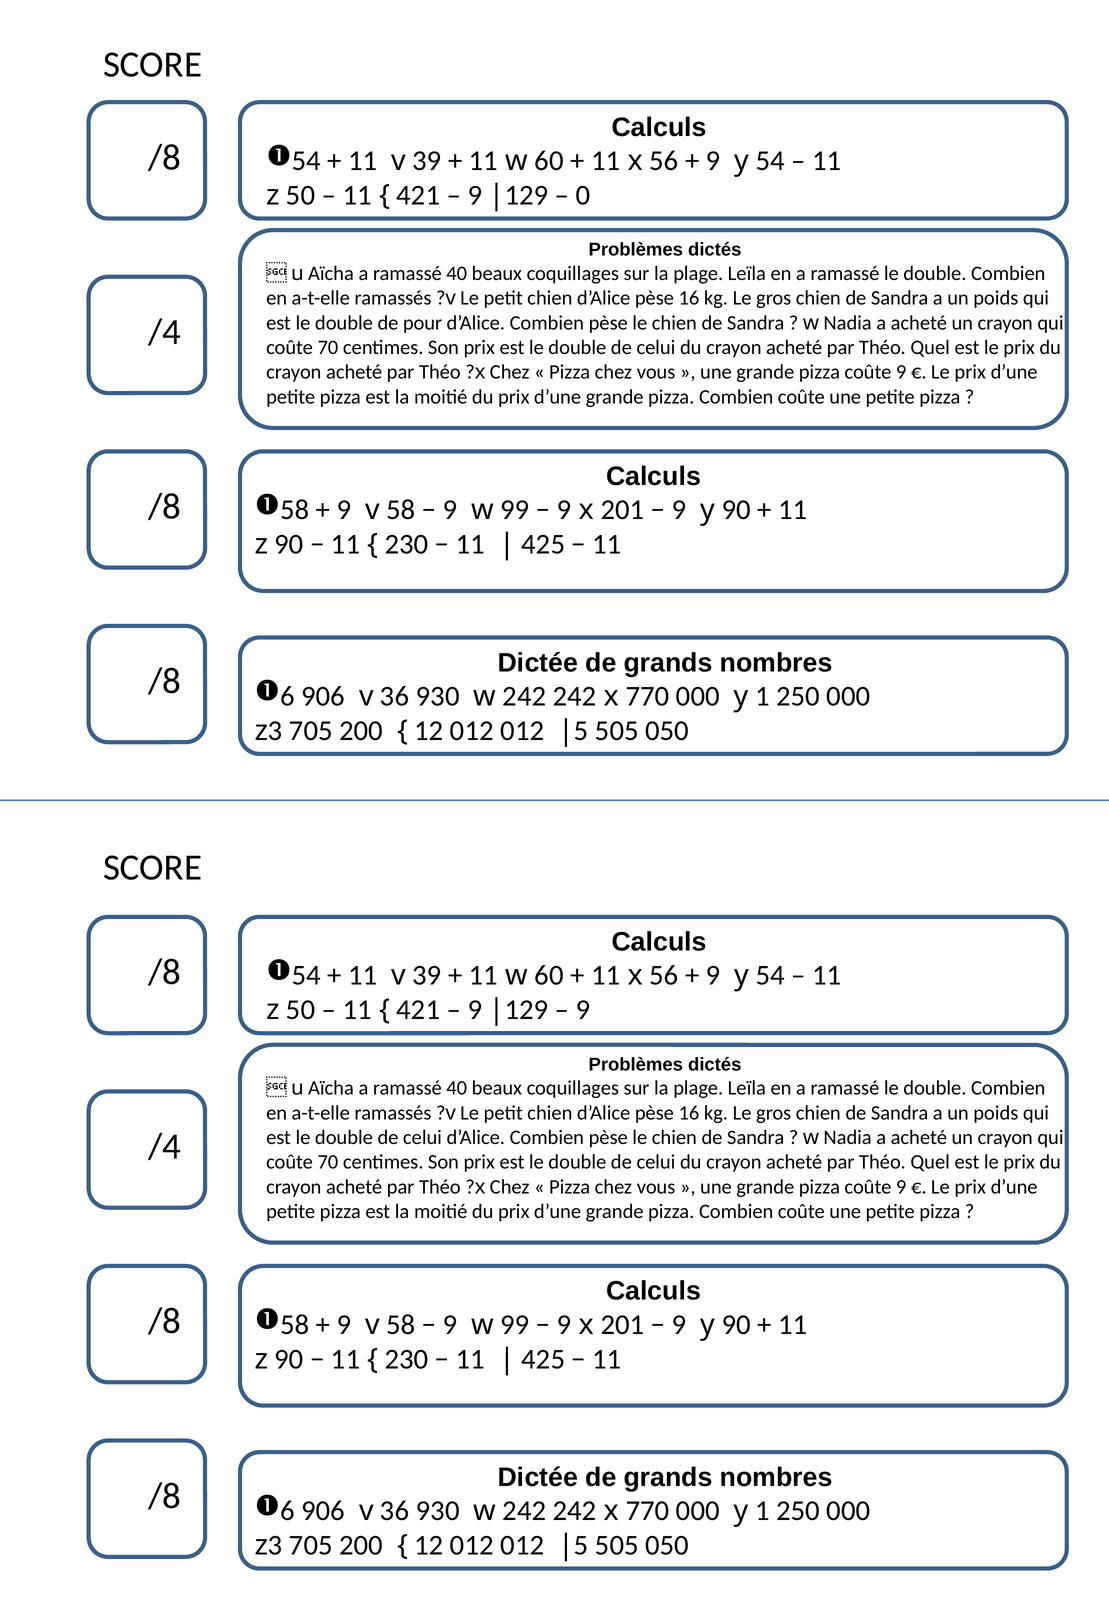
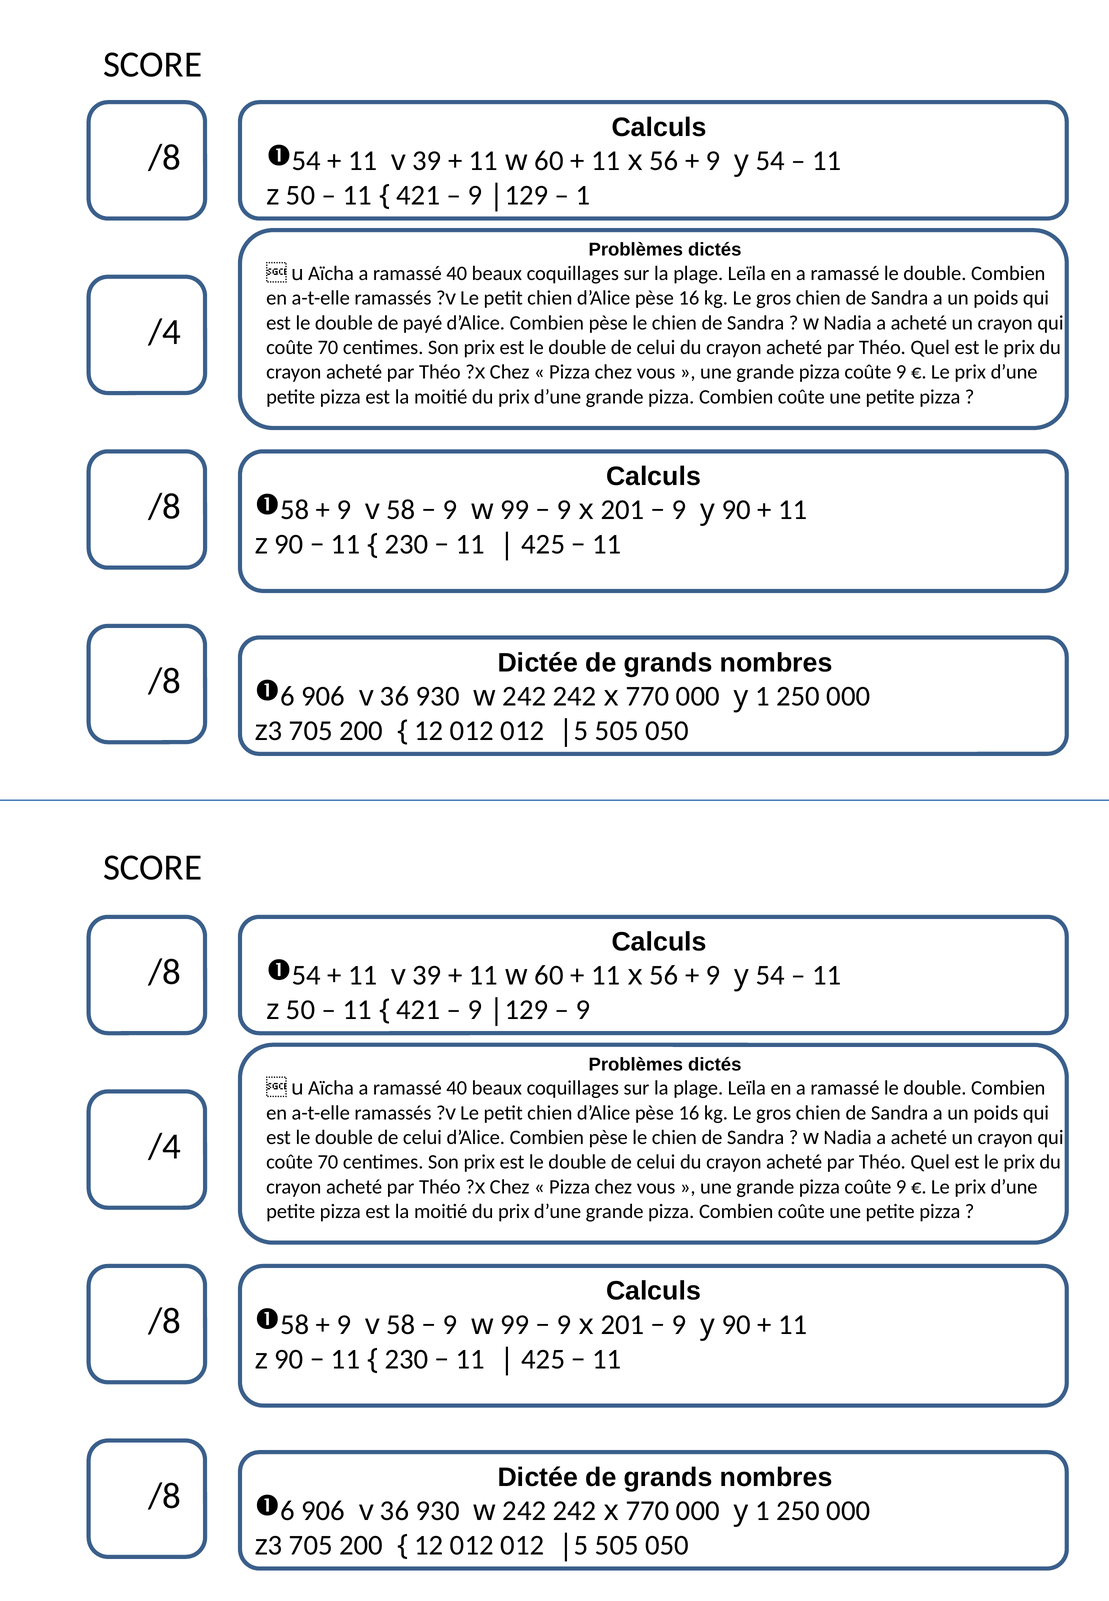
0: 0 -> 1 (583, 195)
pour: pour -> payé (423, 323)
